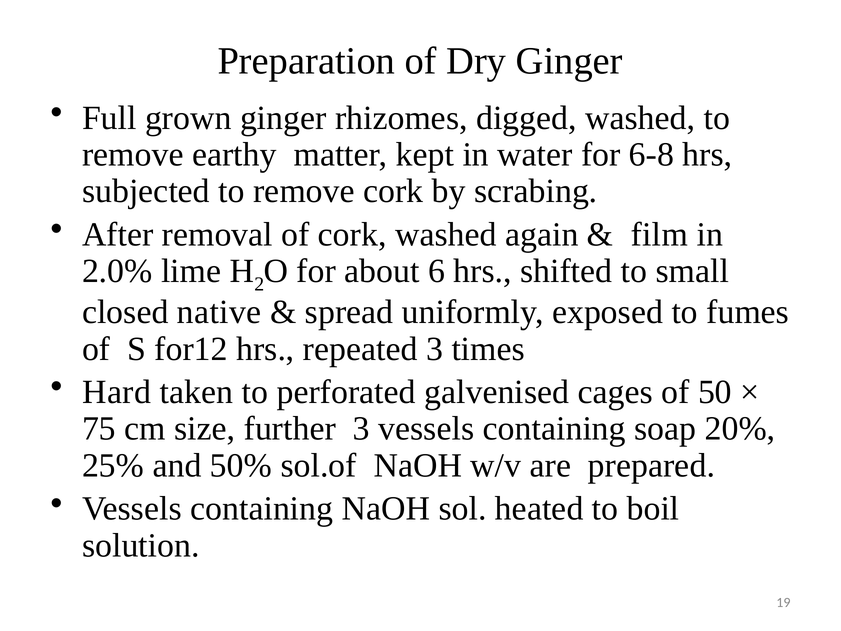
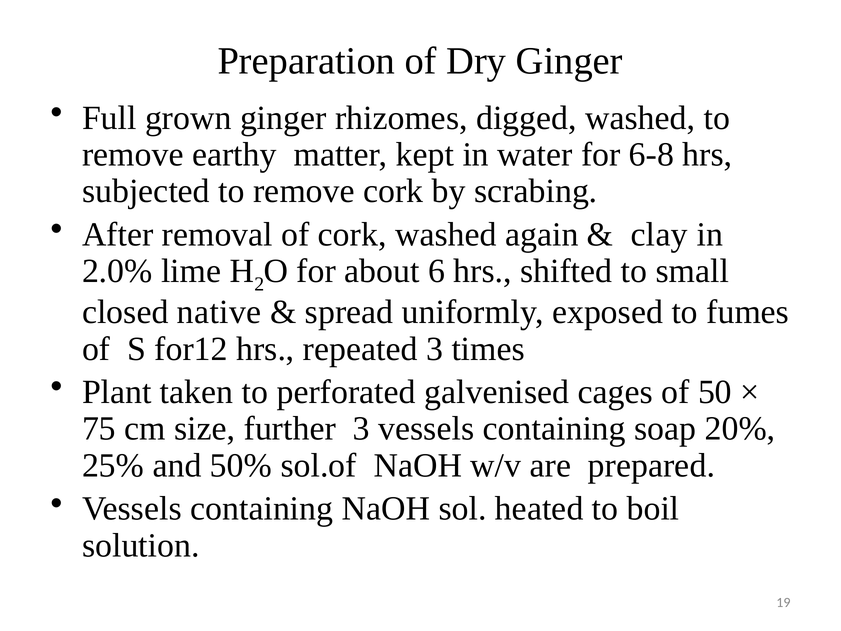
film: film -> clay (659, 235)
Hard: Hard -> Plant (117, 392)
